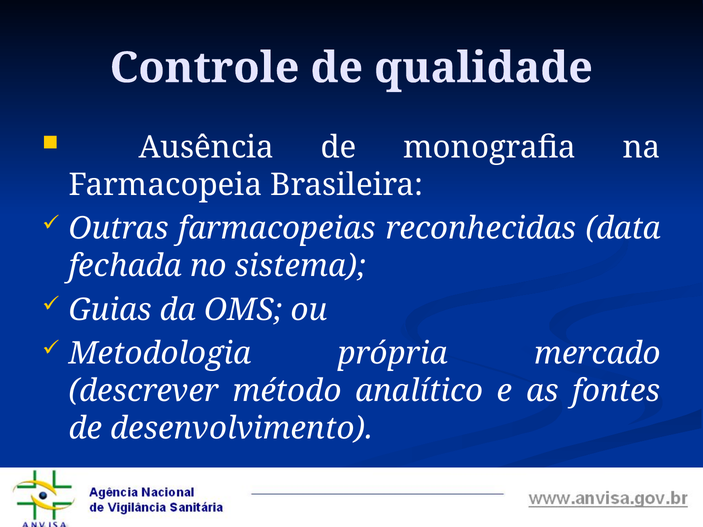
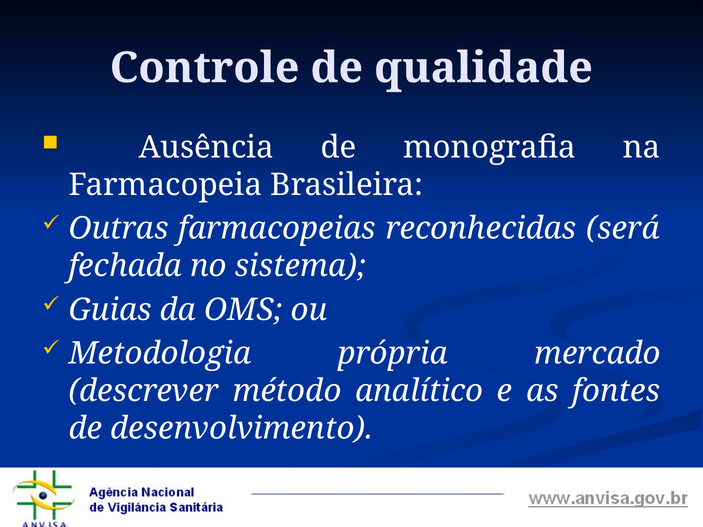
data: data -> será (623, 229)
